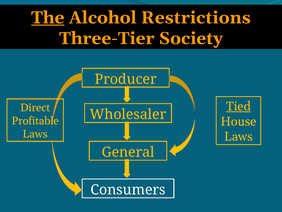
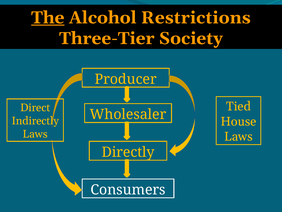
Tied underline: present -> none (239, 106)
Profitable: Profitable -> Indirectly (35, 121)
General: General -> Directly (128, 152)
